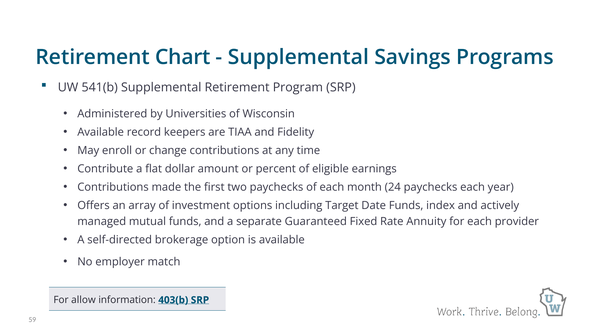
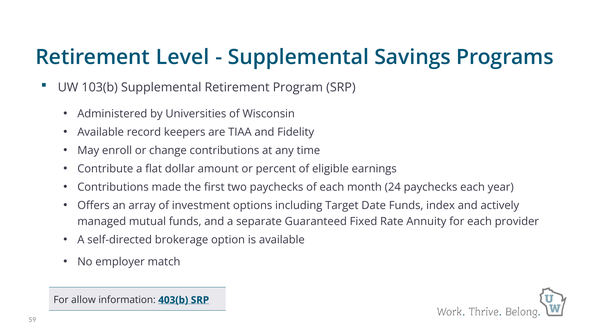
Chart: Chart -> Level (183, 57)
541(b: 541(b -> 103(b (100, 88)
